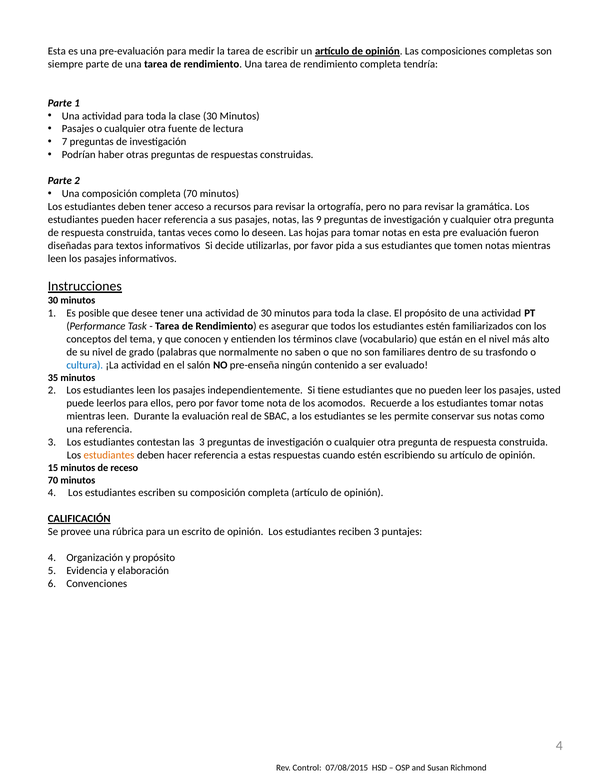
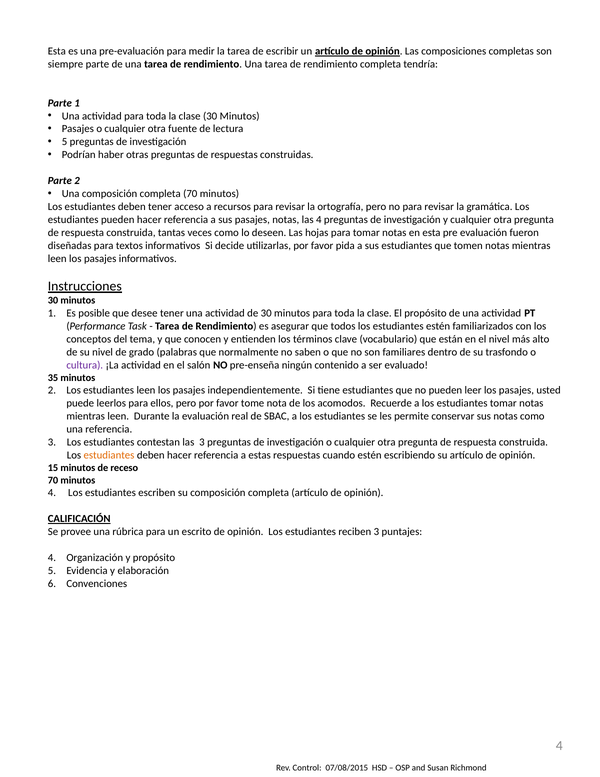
7: 7 -> 5 (65, 142)
las 9: 9 -> 4 (319, 219)
cultura colour: blue -> purple (85, 365)
